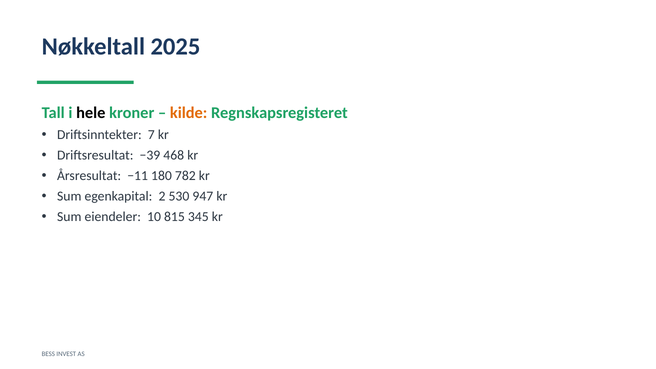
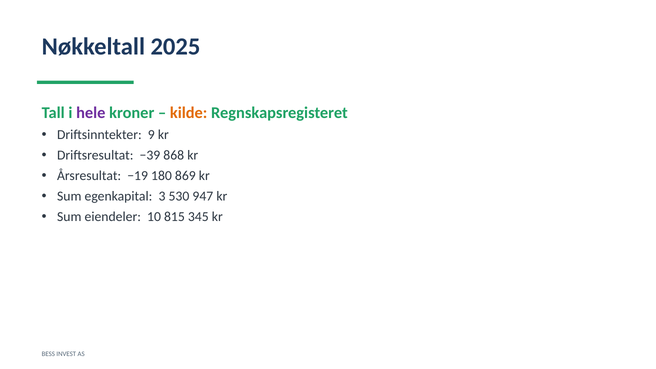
hele colour: black -> purple (91, 113)
7: 7 -> 9 (151, 135)
468: 468 -> 868 (174, 155)
−11: −11 -> −19 (138, 176)
782: 782 -> 869 (185, 176)
2: 2 -> 3 (162, 196)
